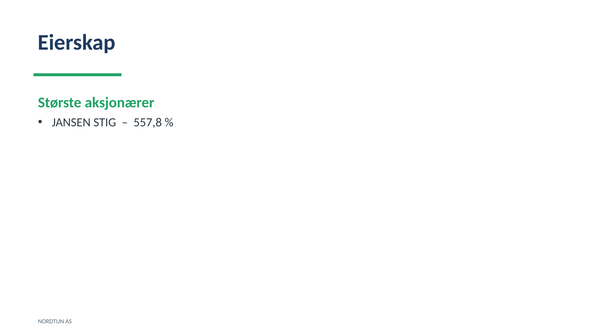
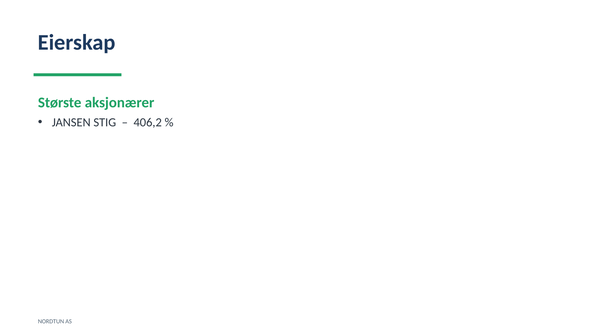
557,8: 557,8 -> 406,2 (148, 123)
